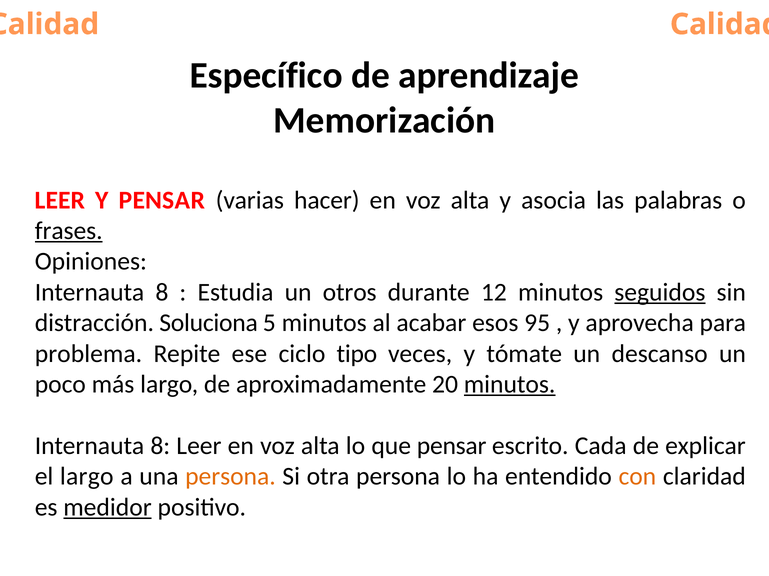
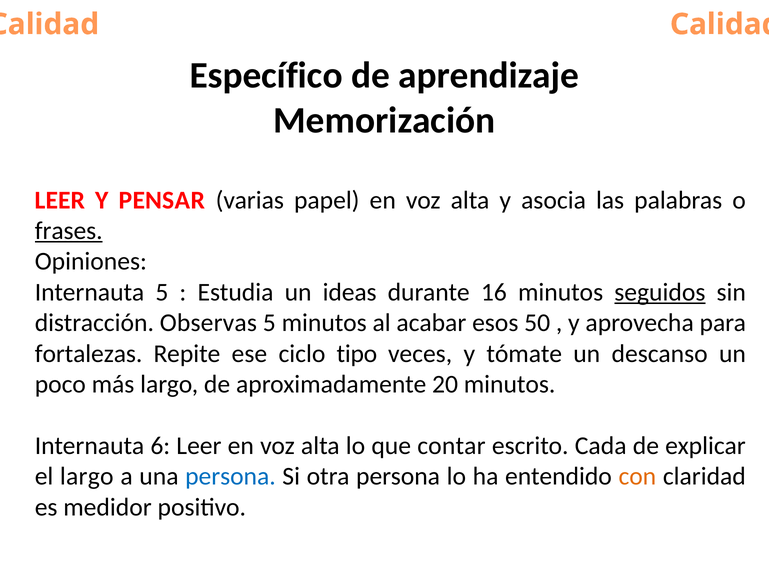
hacer: hacer -> papel (327, 200)
8: 8 -> 5 (162, 293)
otros: otros -> ideas (350, 293)
12: 12 -> 16 (494, 293)
Soluciona: Soluciona -> Observas (208, 323)
95: 95 -> 50 (537, 323)
problema: problema -> fortalezas (89, 354)
minutos underline: present -> none (510, 385)
8: 8 -> 6 (160, 446)
que pensar: pensar -> contar (451, 446)
persona colour: orange -> blue (230, 477)
medidor underline: present -> none (108, 508)
